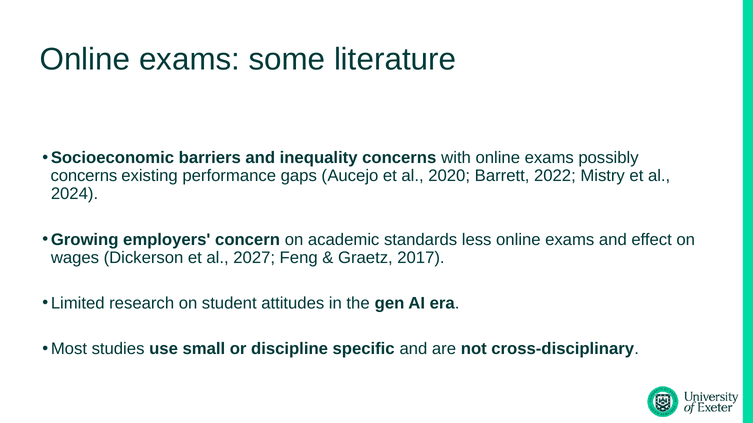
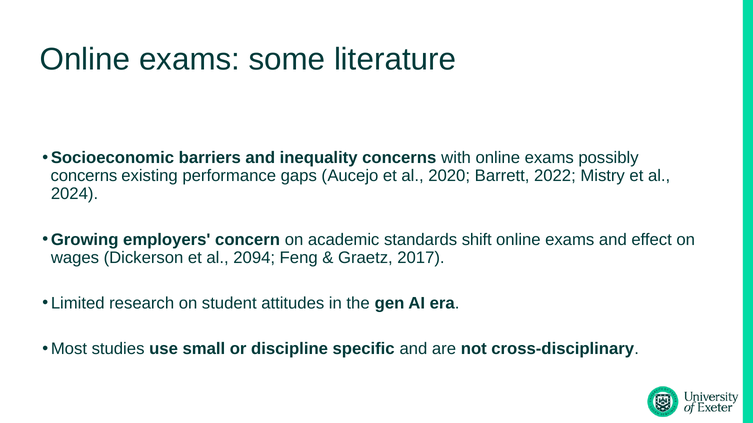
less: less -> shift (477, 240)
2027: 2027 -> 2094 (254, 258)
